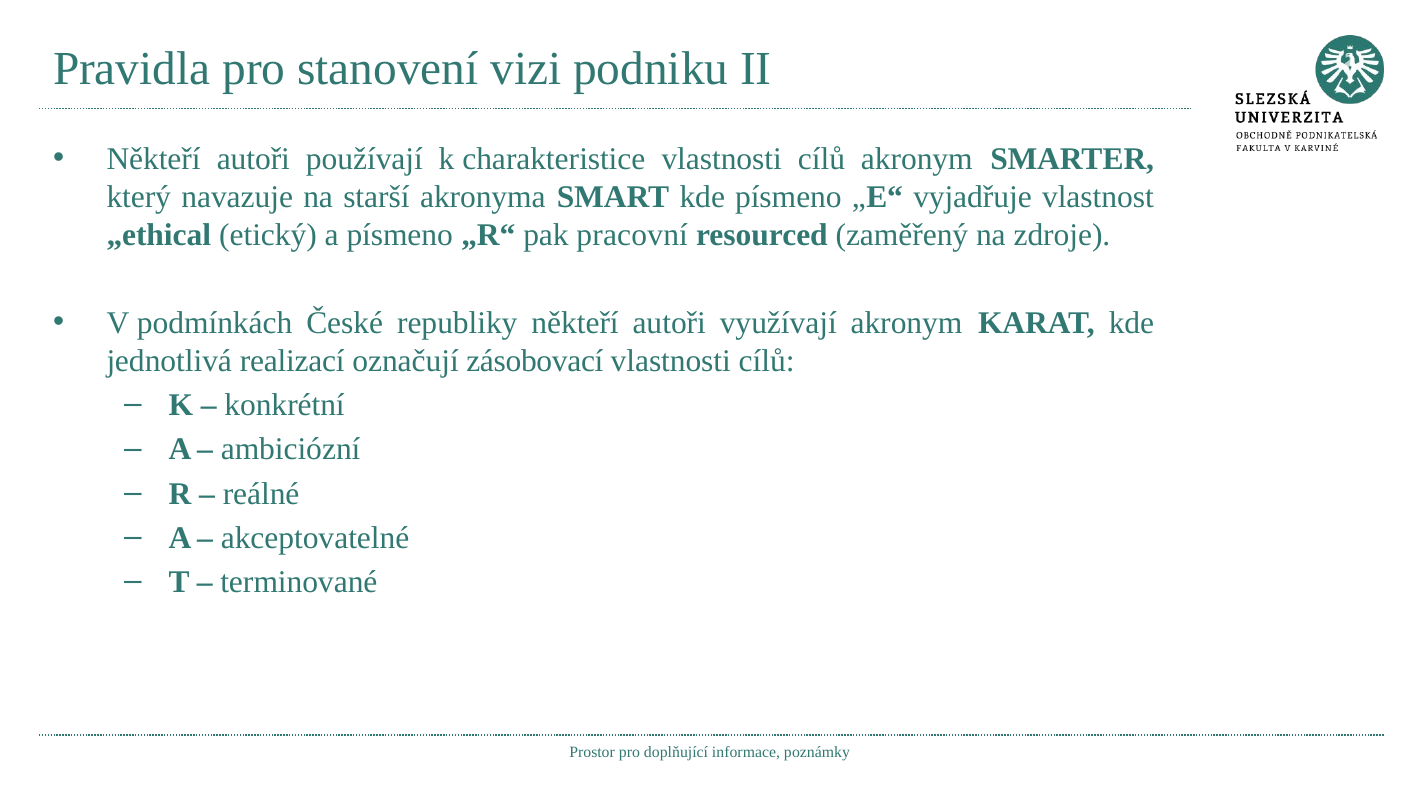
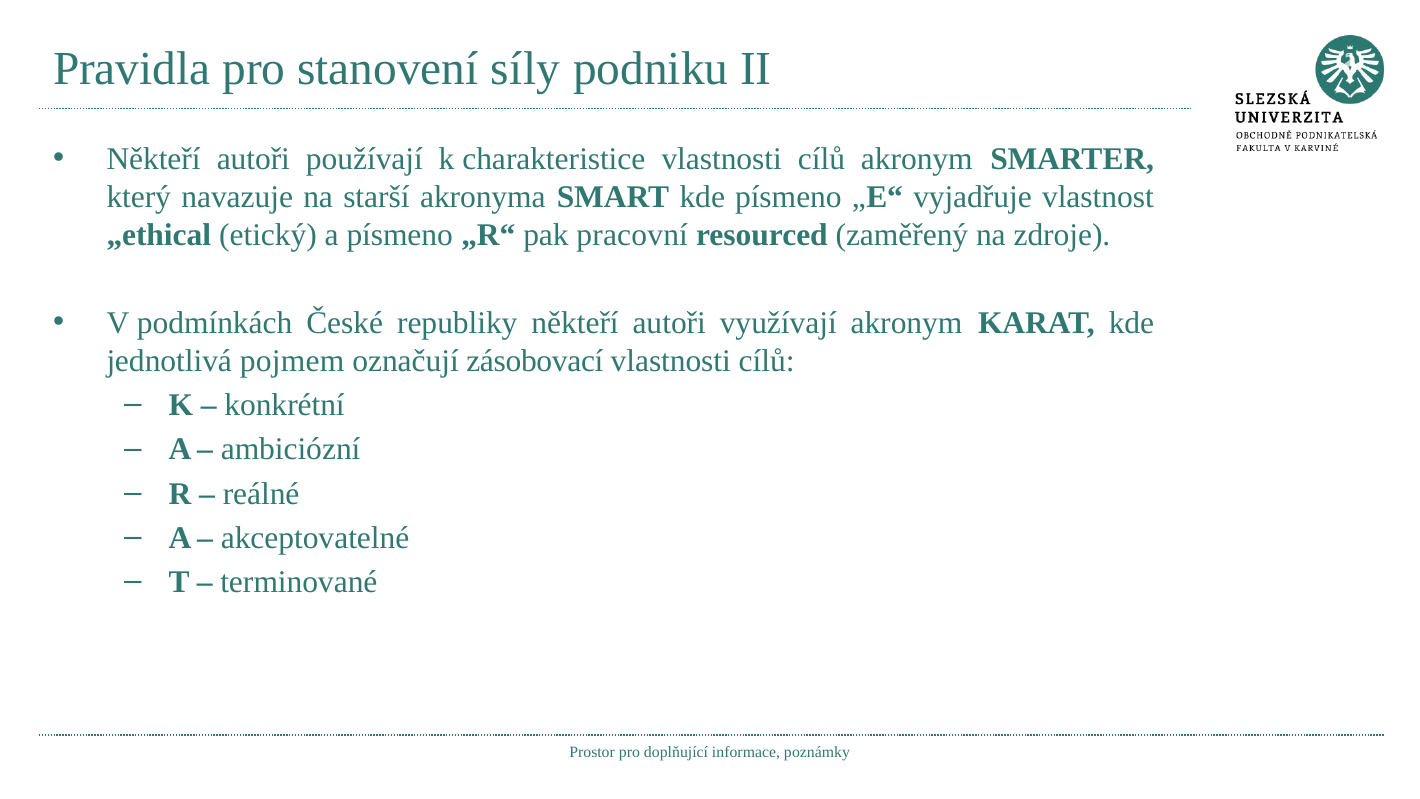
vizi: vizi -> síly (526, 69)
realizací: realizací -> pojmem (292, 361)
